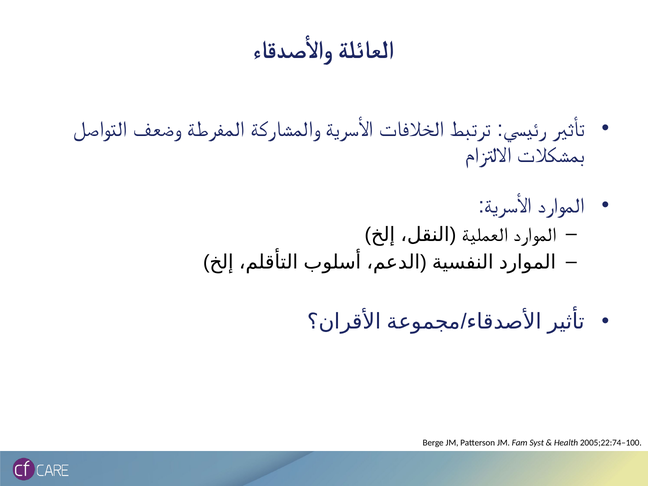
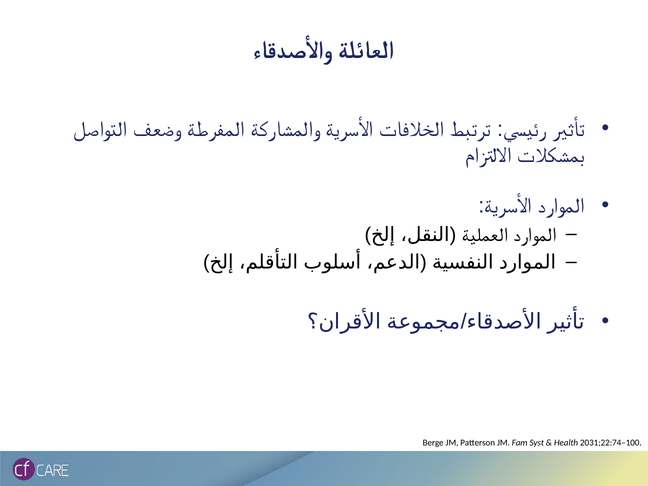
2005;22:74–100: 2005;22:74–100 -> 2031;22:74–100 (611, 443)
